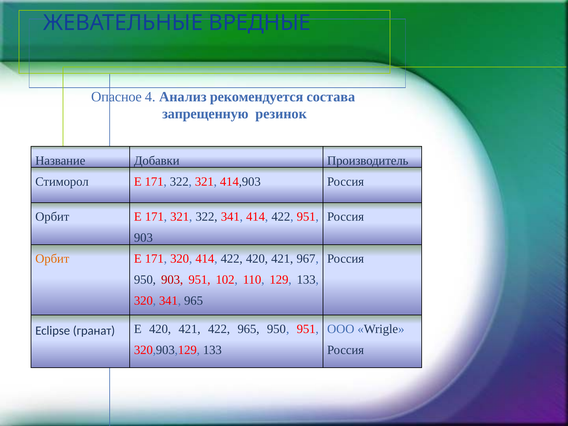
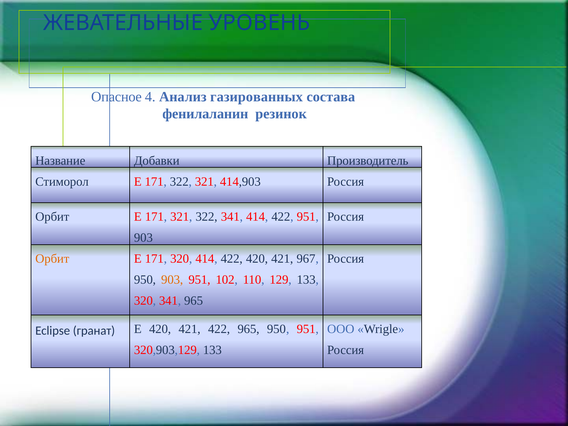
ВРЕДНЫЕ: ВРЕДНЫЕ -> УРОВЕНЬ (259, 23)
рекомендуется: рекомендуется -> газированных (256, 97)
запрещенную: запрещенную -> фенилаланин (205, 114)
903 colour: red -> orange (172, 280)
